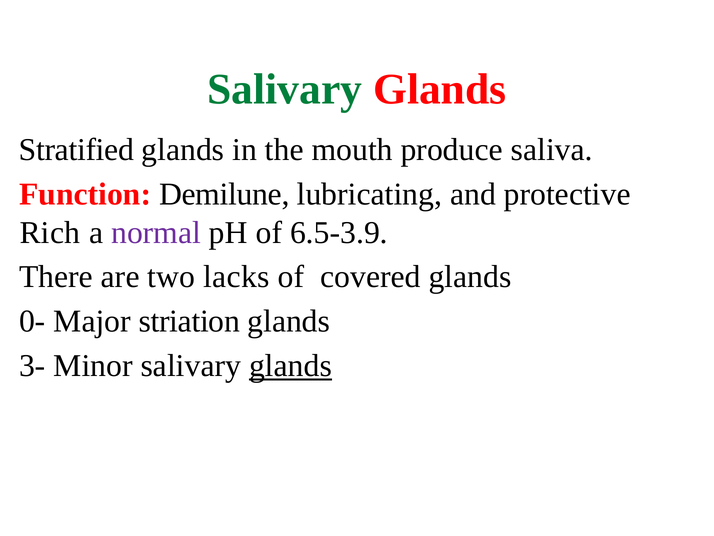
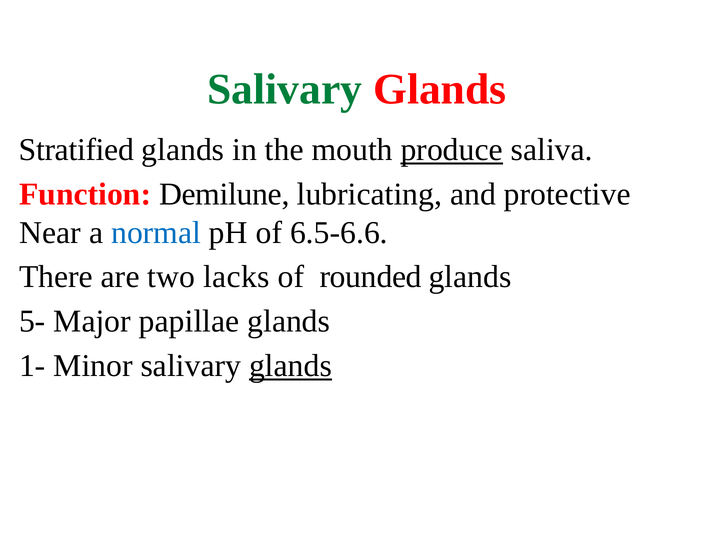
produce underline: none -> present (452, 150)
Rich: Rich -> Near (50, 232)
normal colour: purple -> blue (156, 232)
6.5-3.9: 6.5-3.9 -> 6.5-6.6 (339, 232)
covered: covered -> rounded (371, 277)
0-: 0- -> 5- (32, 321)
striation: striation -> papillae (189, 321)
3-: 3- -> 1- (32, 366)
